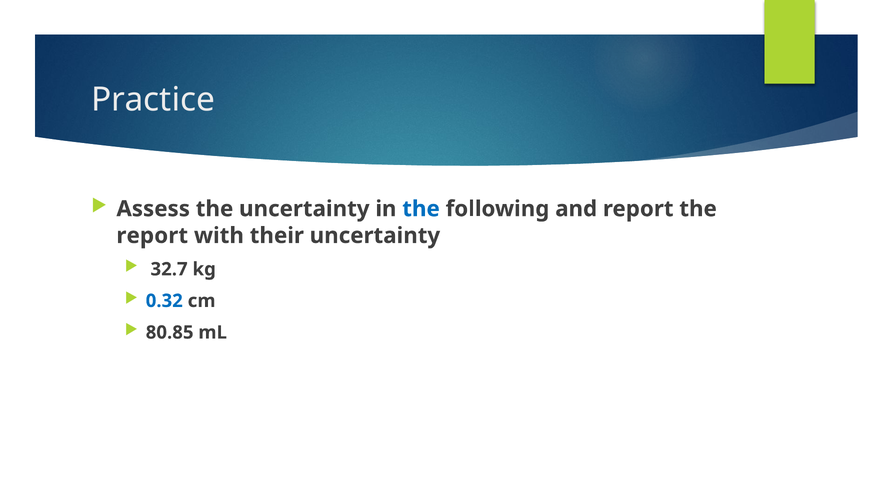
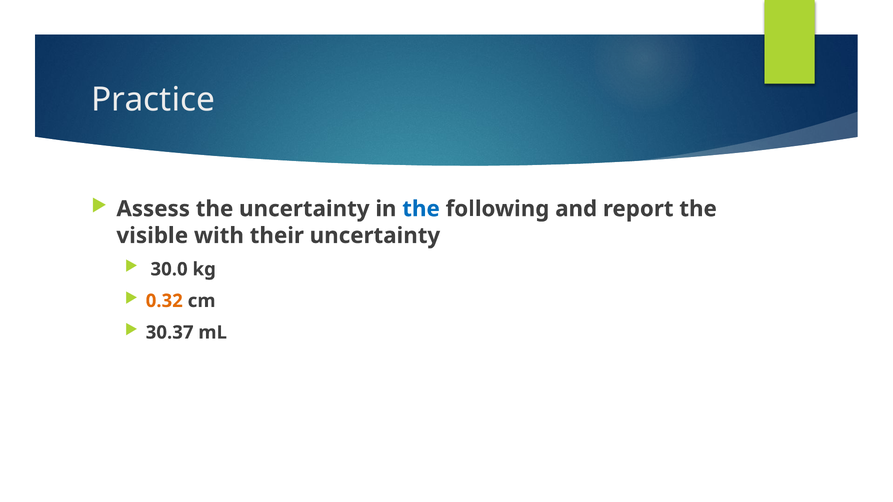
report: report -> visible (152, 236)
32.7: 32.7 -> 30.0 (169, 269)
0.32 colour: blue -> orange (164, 301)
80.85: 80.85 -> 30.37 (170, 333)
